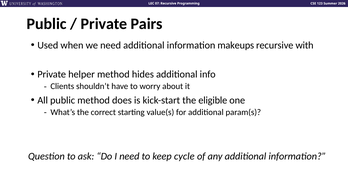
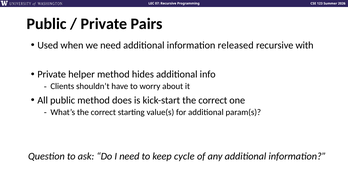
makeups: makeups -> released (236, 45)
kick-start the eligible: eligible -> correct (213, 100)
